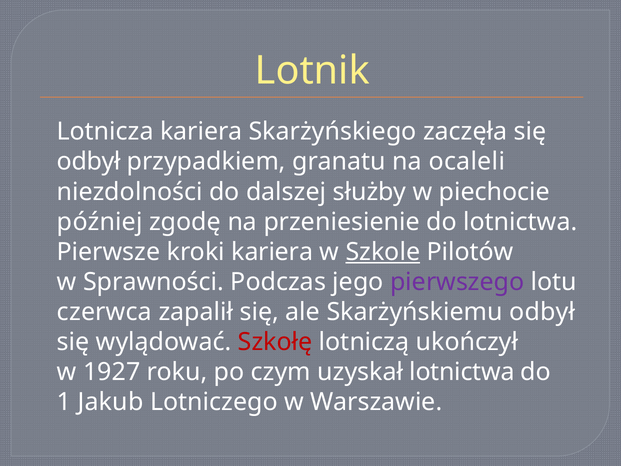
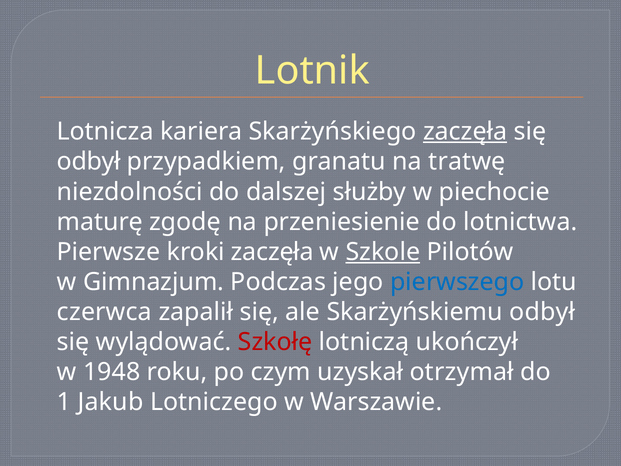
zaczęła underline: none -> present (465, 132)
ocaleli: ocaleli -> tratwę (467, 162)
później: później -> maturę (100, 222)
kroki kariera: kariera -> zaczęła (272, 252)
Sprawności: Sprawności -> Gimnazjum (154, 282)
pierwszego colour: purple -> blue (457, 282)
1927: 1927 -> 1948 (112, 372)
uzyskał lotnictwa: lotnictwa -> otrzymał (462, 372)
